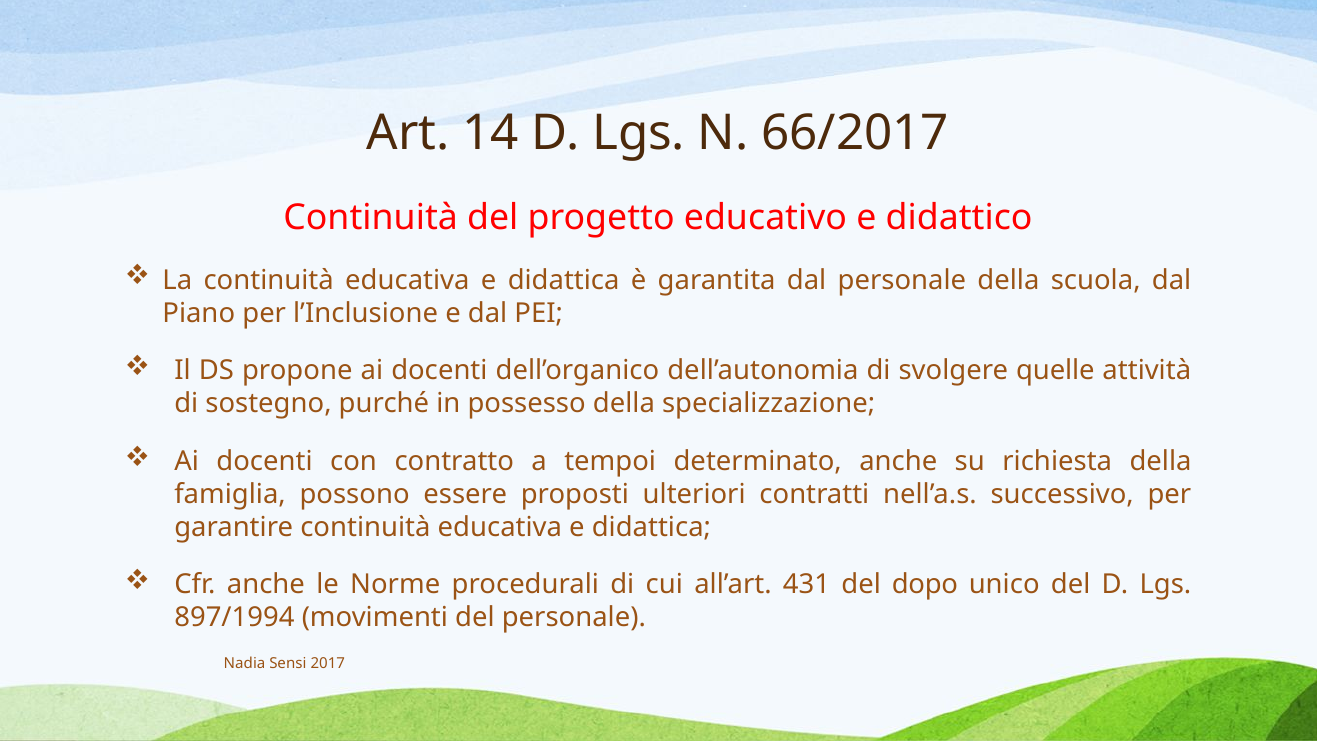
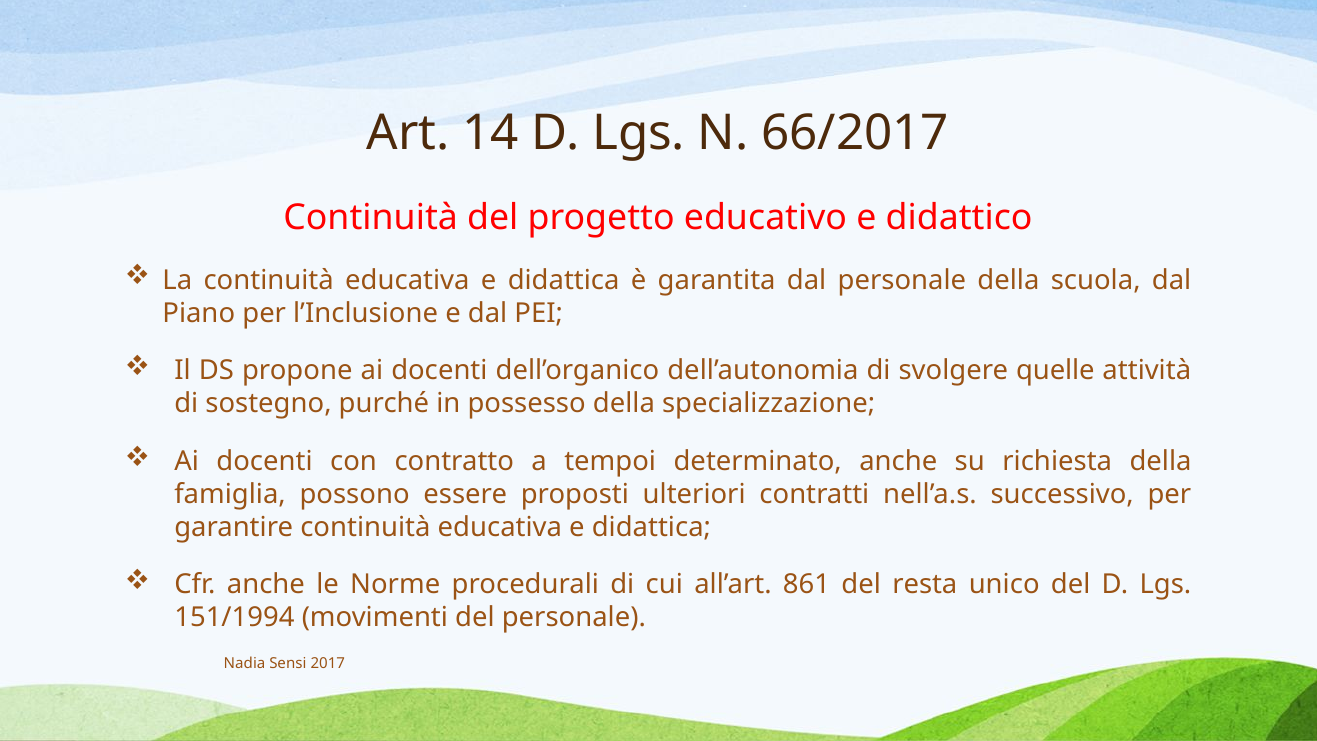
431: 431 -> 861 (806, 585)
dopo: dopo -> resta (925, 585)
897/1994: 897/1994 -> 151/1994 (234, 618)
